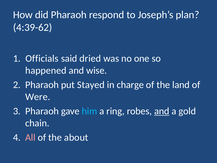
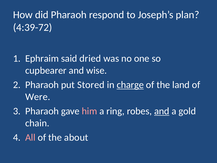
4:39-62: 4:39-62 -> 4:39-72 (33, 27)
Officials: Officials -> Ephraim (42, 58)
happened: happened -> cupbearer (46, 70)
Stayed: Stayed -> Stored (91, 85)
charge underline: none -> present (130, 85)
him colour: light blue -> pink (89, 111)
